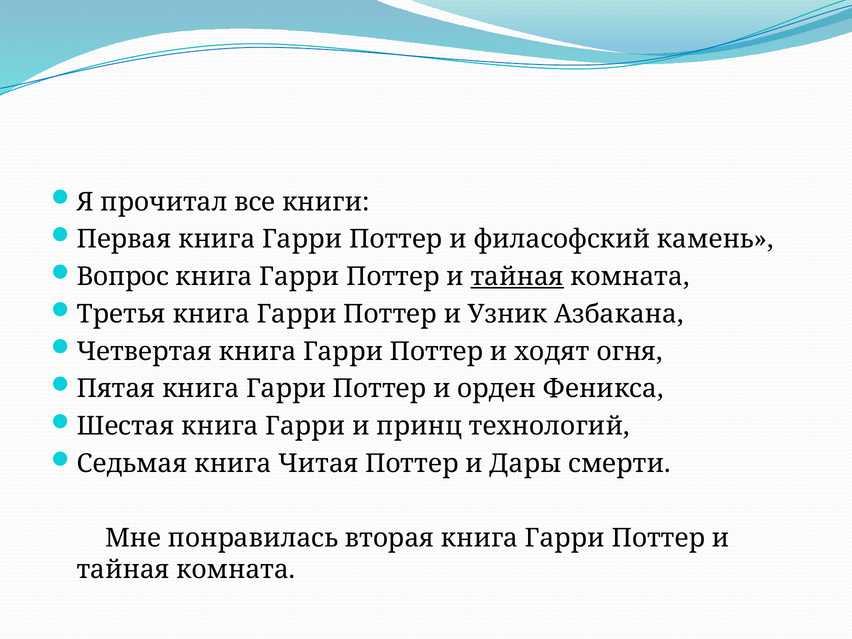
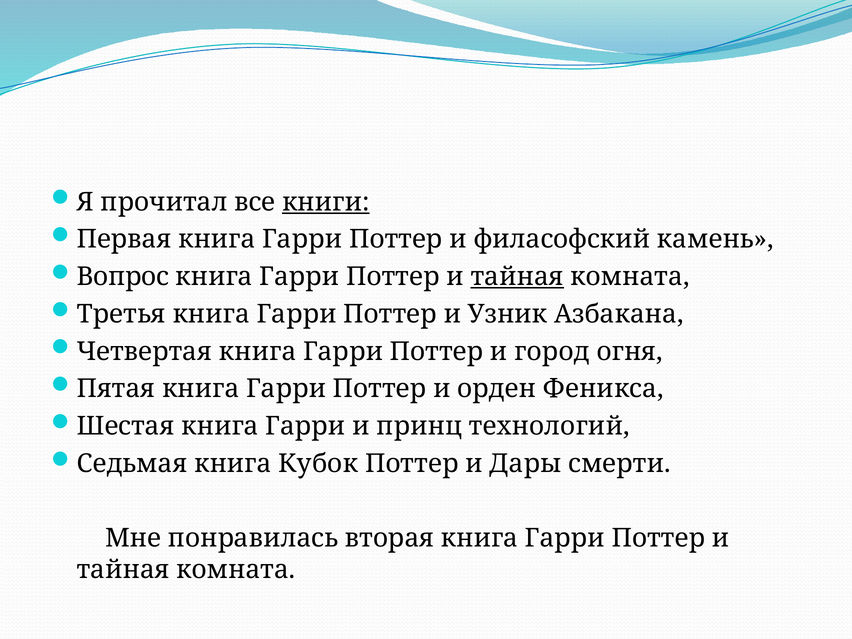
книги underline: none -> present (326, 202)
ходят: ходят -> город (552, 351)
Читая: Читая -> Кубок (318, 464)
